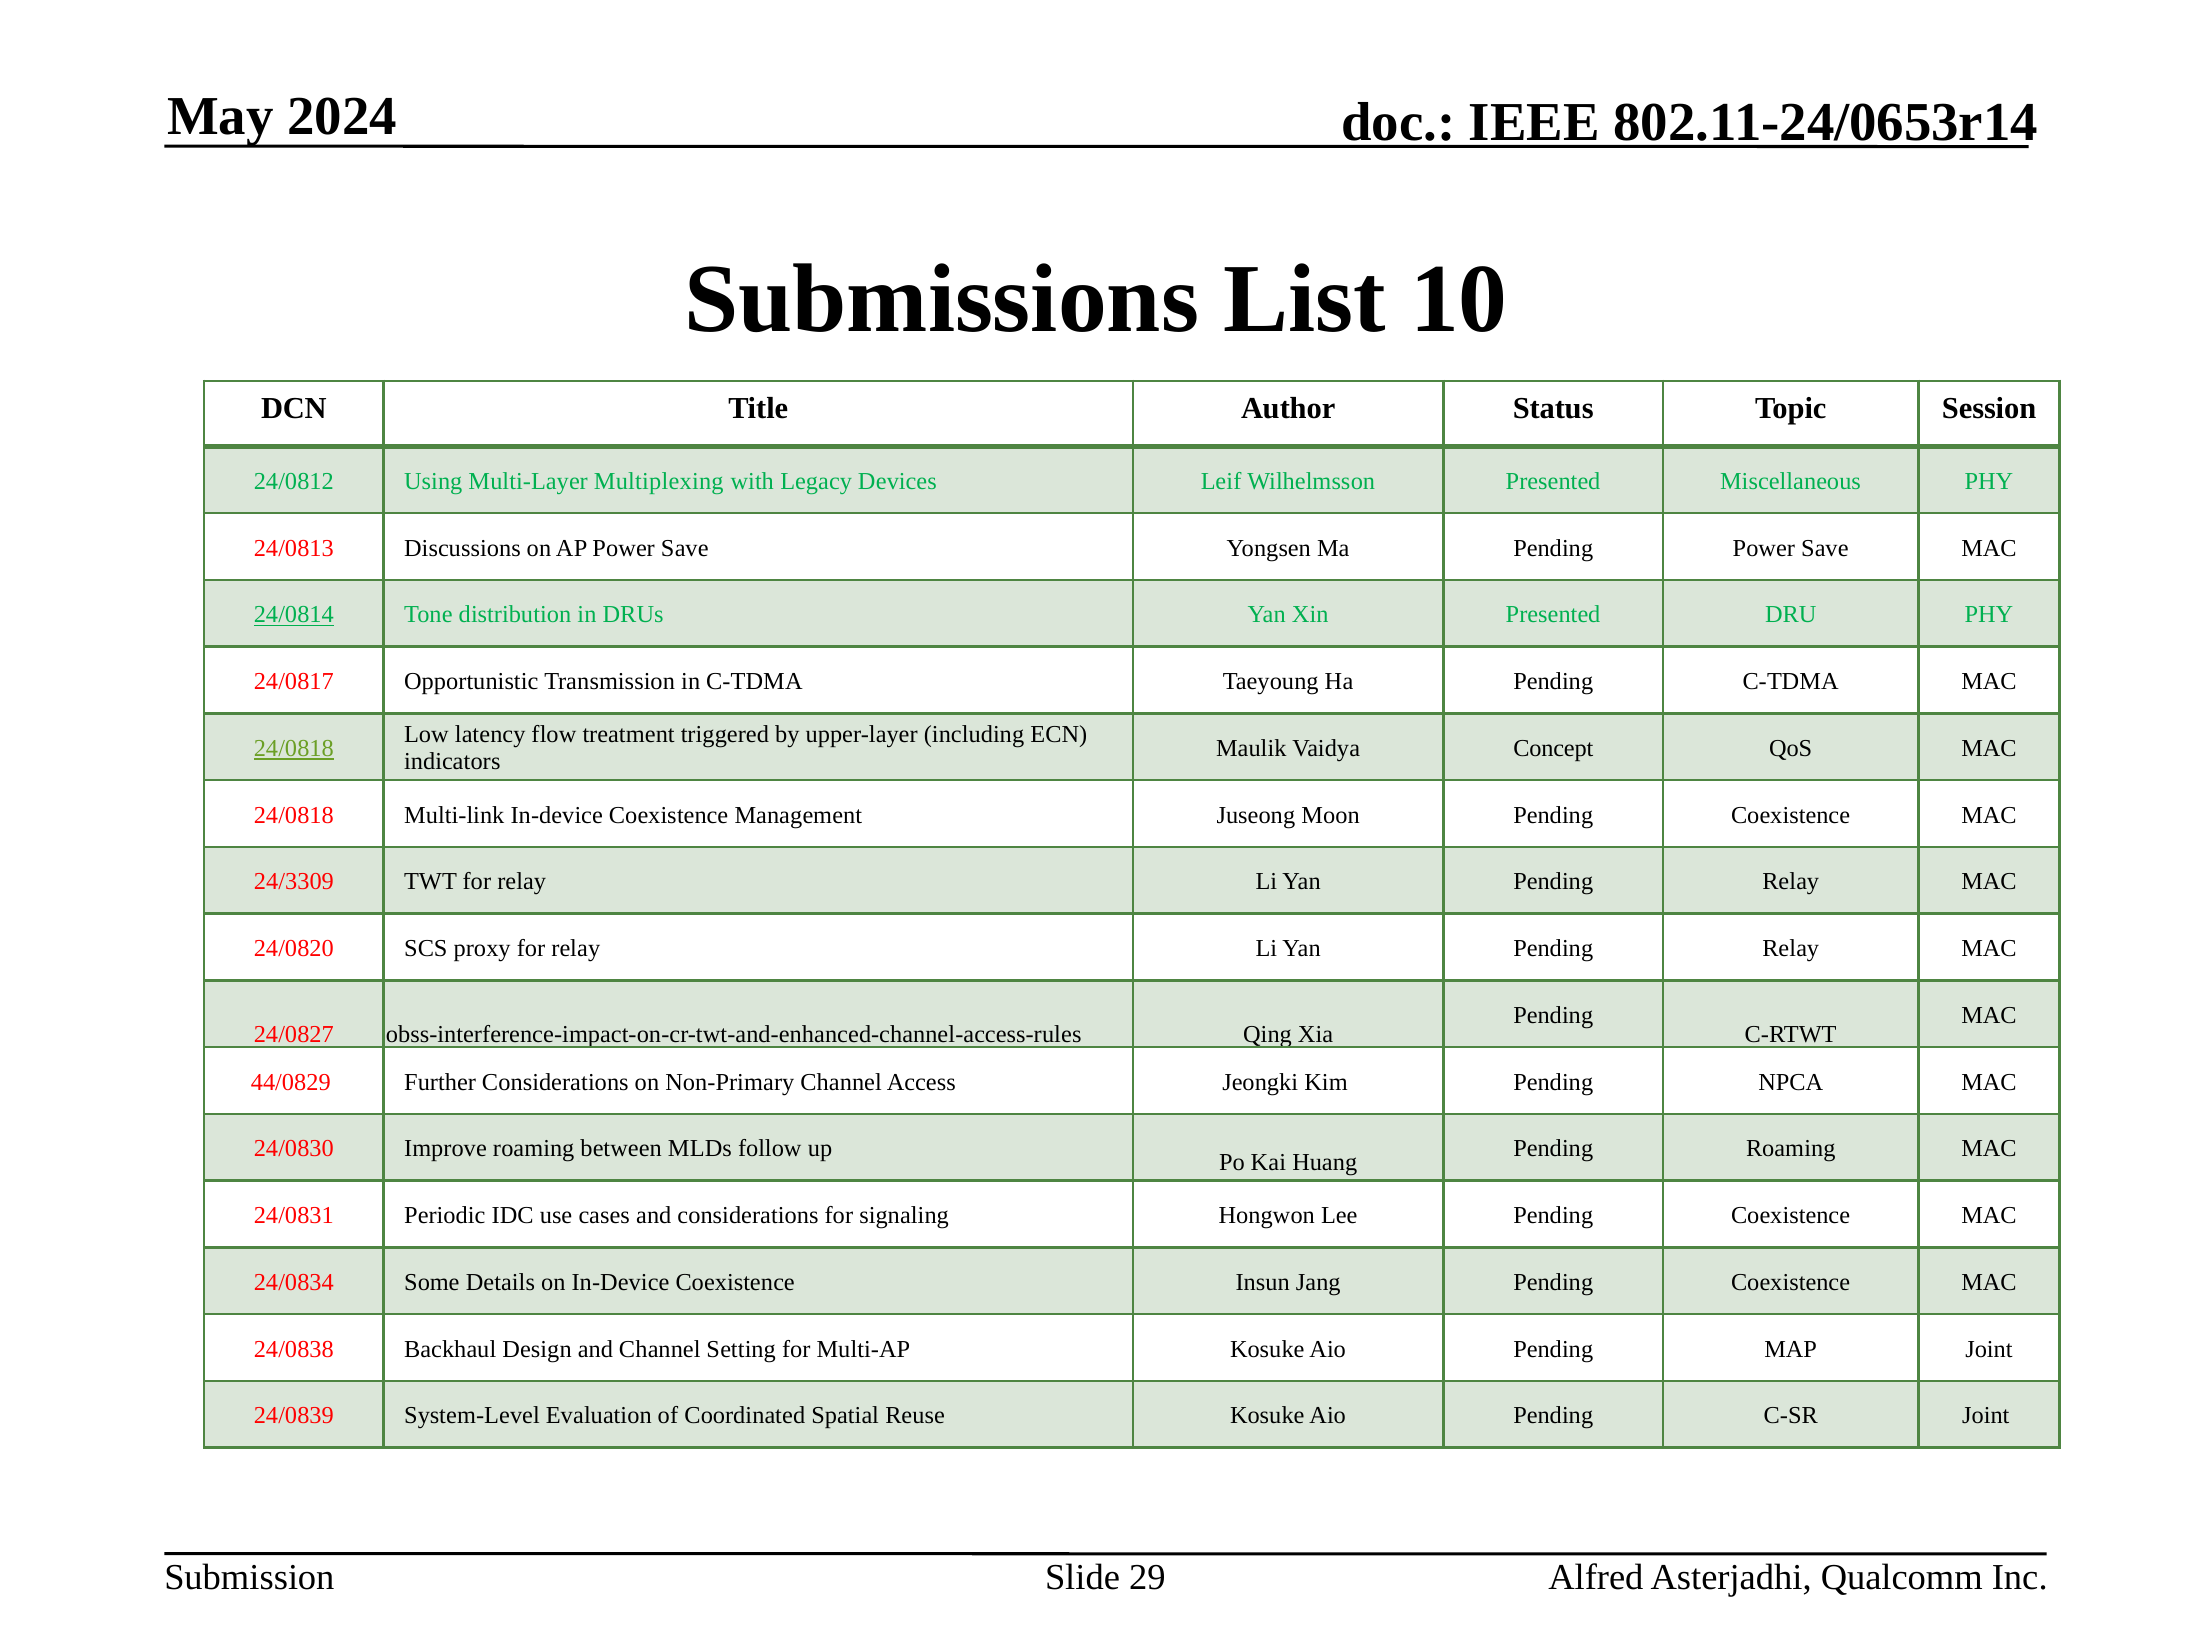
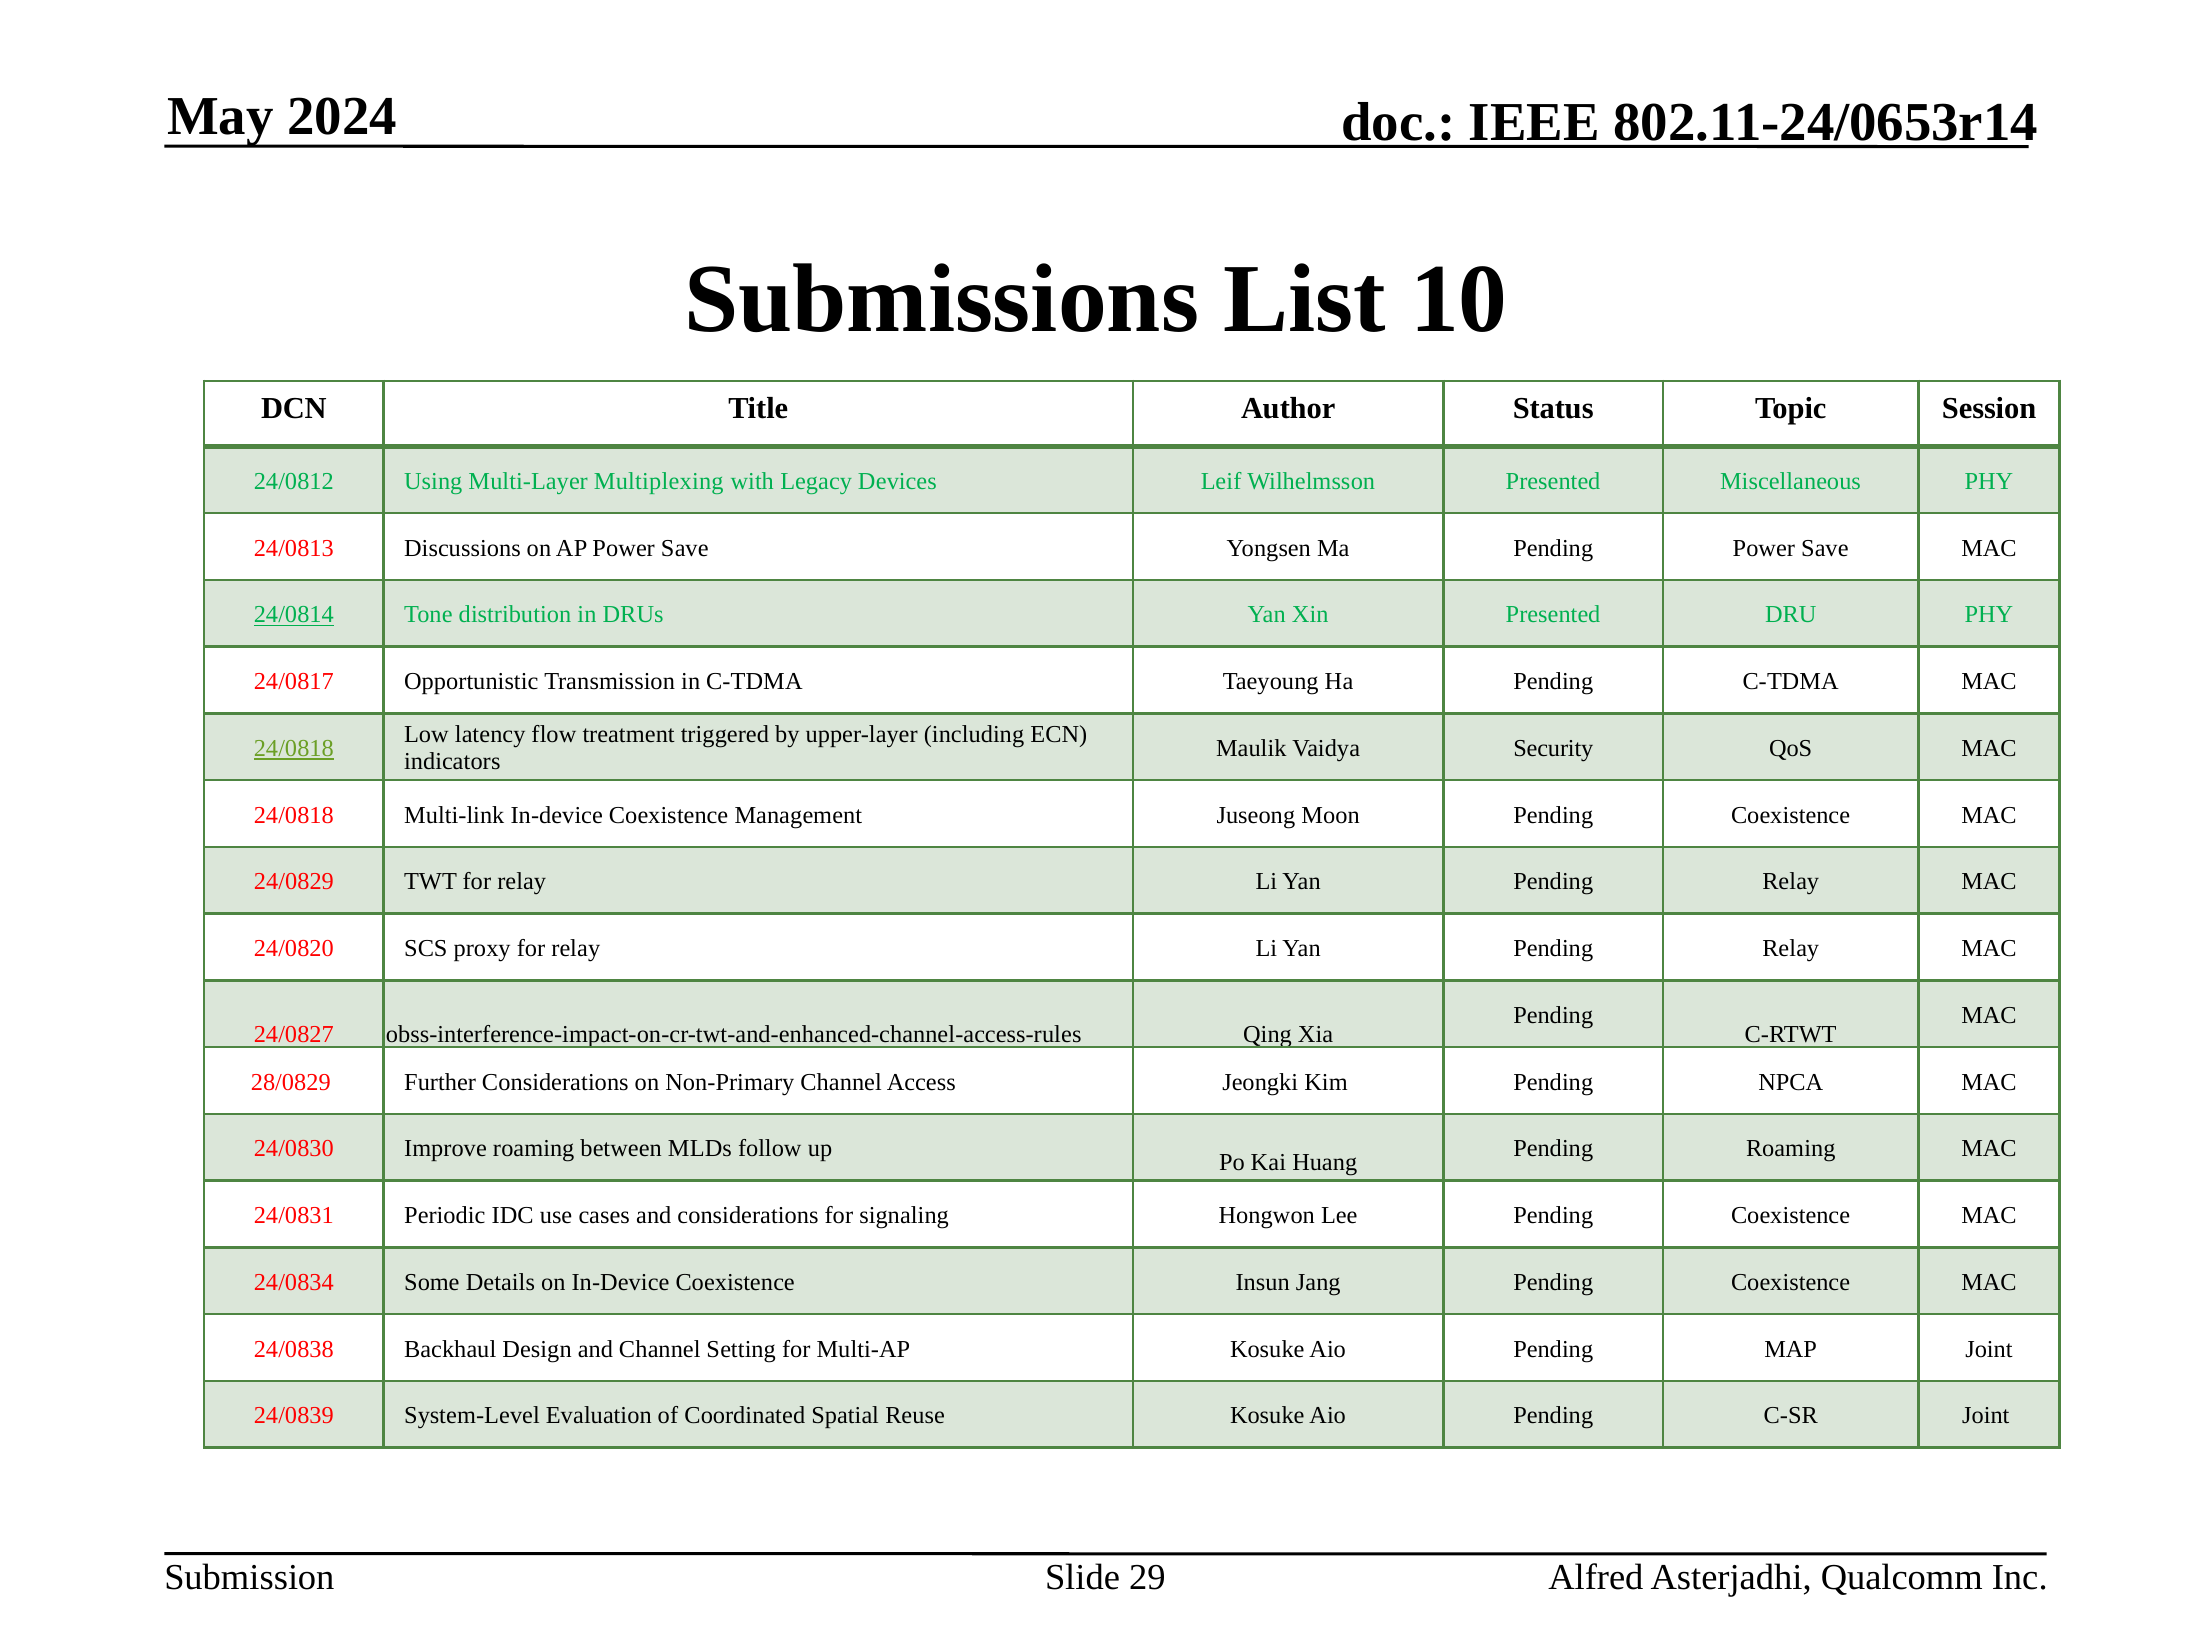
Concept: Concept -> Security (1553, 748)
24/3309: 24/3309 -> 24/0829 (294, 882)
44/0829: 44/0829 -> 28/0829 (291, 1082)
